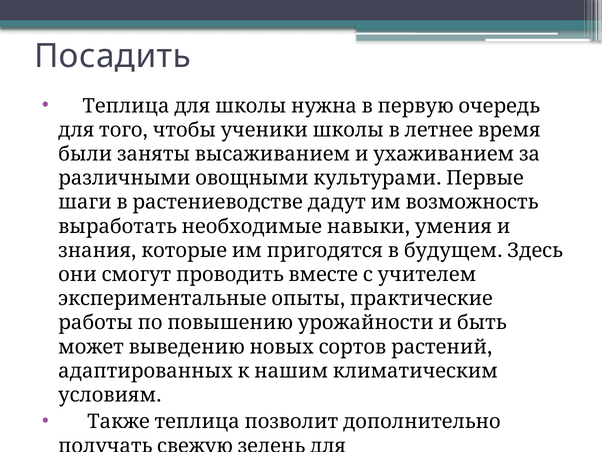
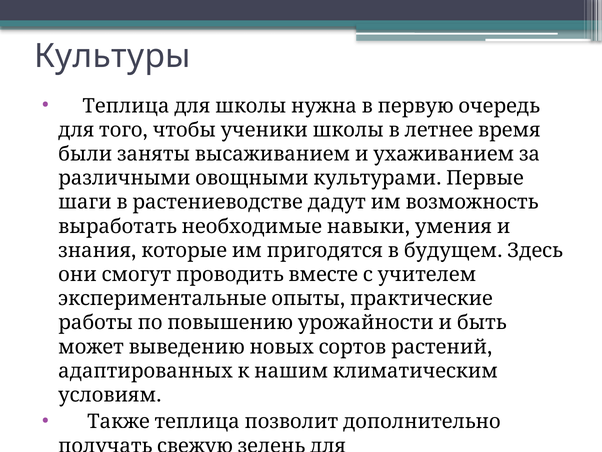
Посадить: Посадить -> Культуры (112, 56)
